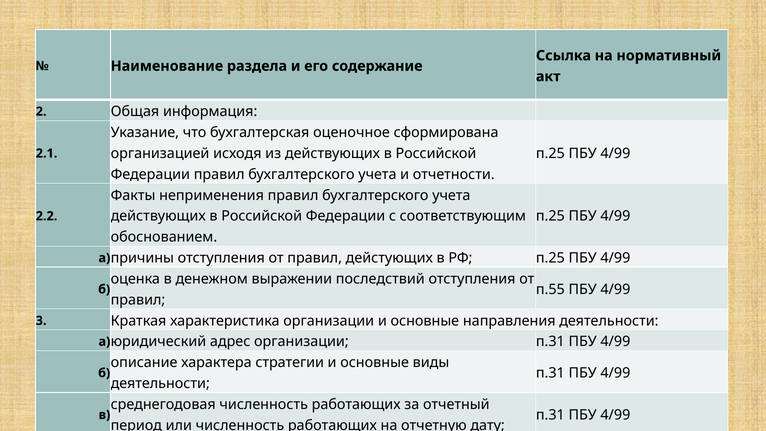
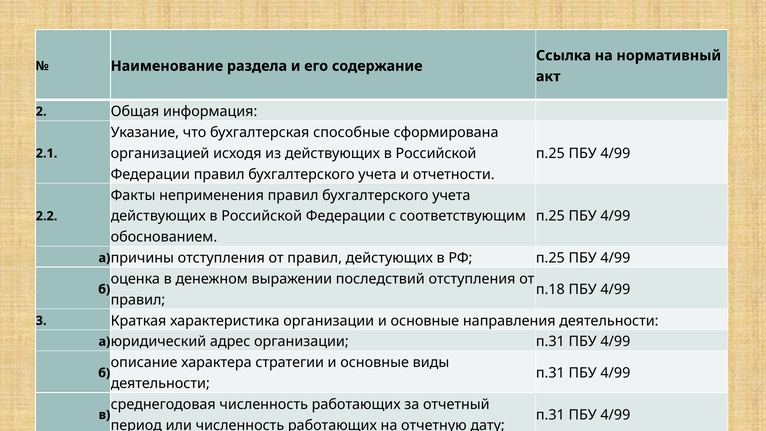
оценочное: оценочное -> способные (352, 133)
п.55: п.55 -> п.18 (550, 289)
